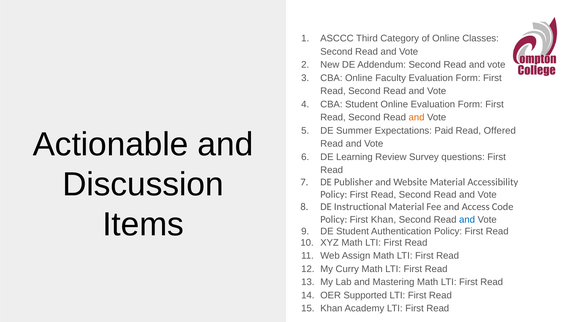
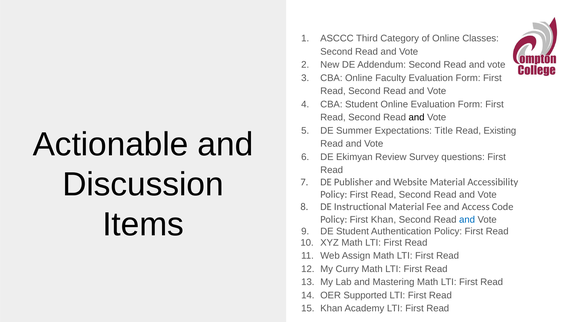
and colour: orange -> black (417, 117)
Paid: Paid -> Title (444, 131)
Offered: Offered -> Existing (500, 131)
Learning: Learning -> Ekimyan (354, 157)
